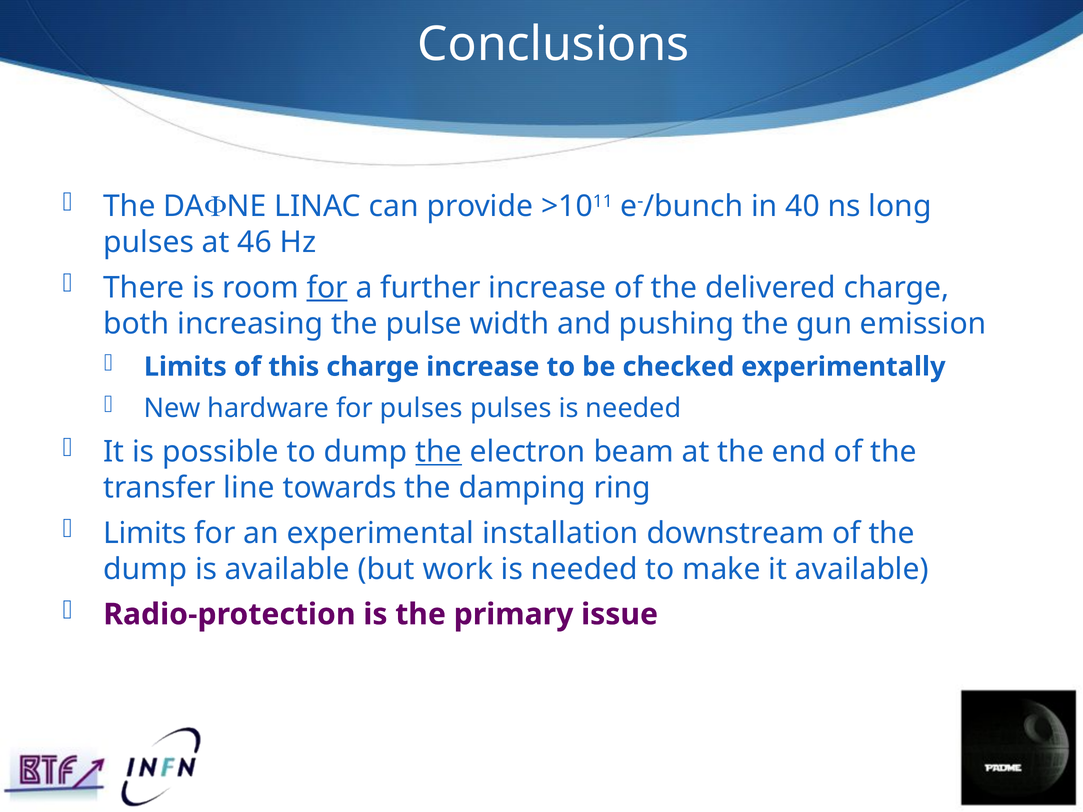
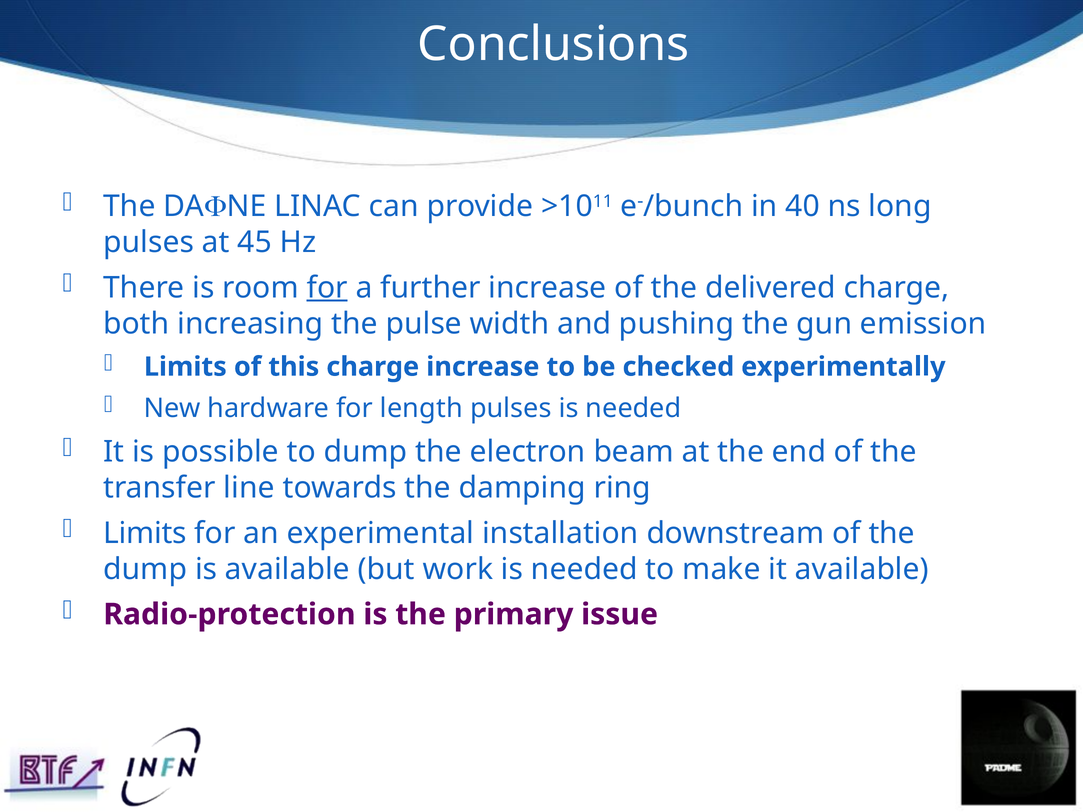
46: 46 -> 45 (255, 243)
for pulses: pulses -> length (421, 408)
the underline: present -> none (439, 452)
